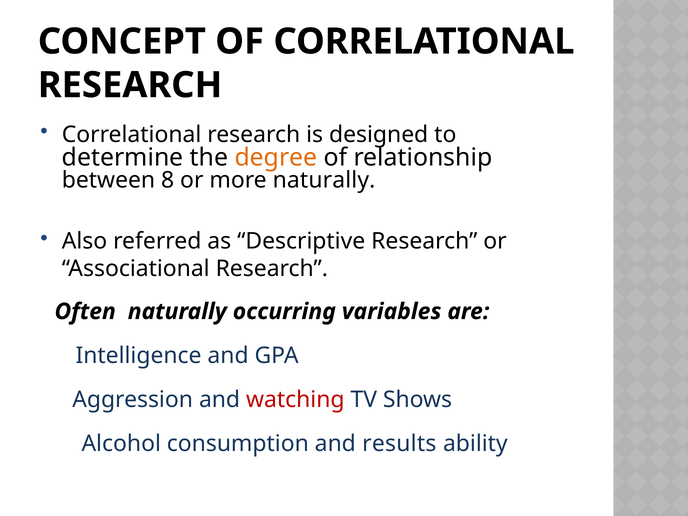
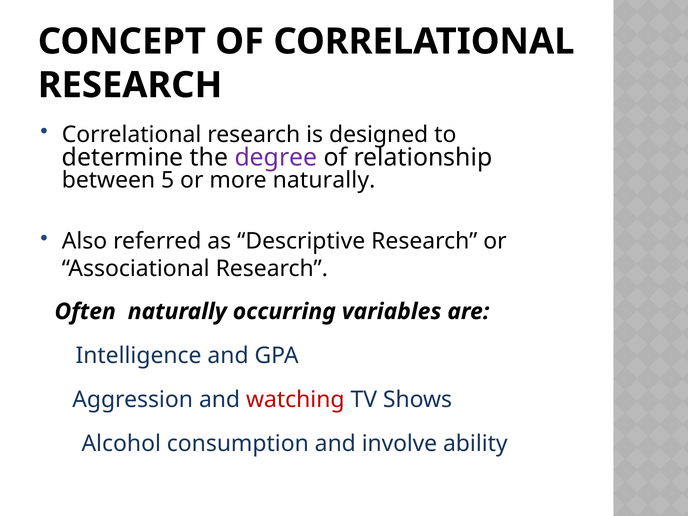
degree colour: orange -> purple (276, 157)
8: 8 -> 5 (168, 180)
results: results -> involve (399, 444)
